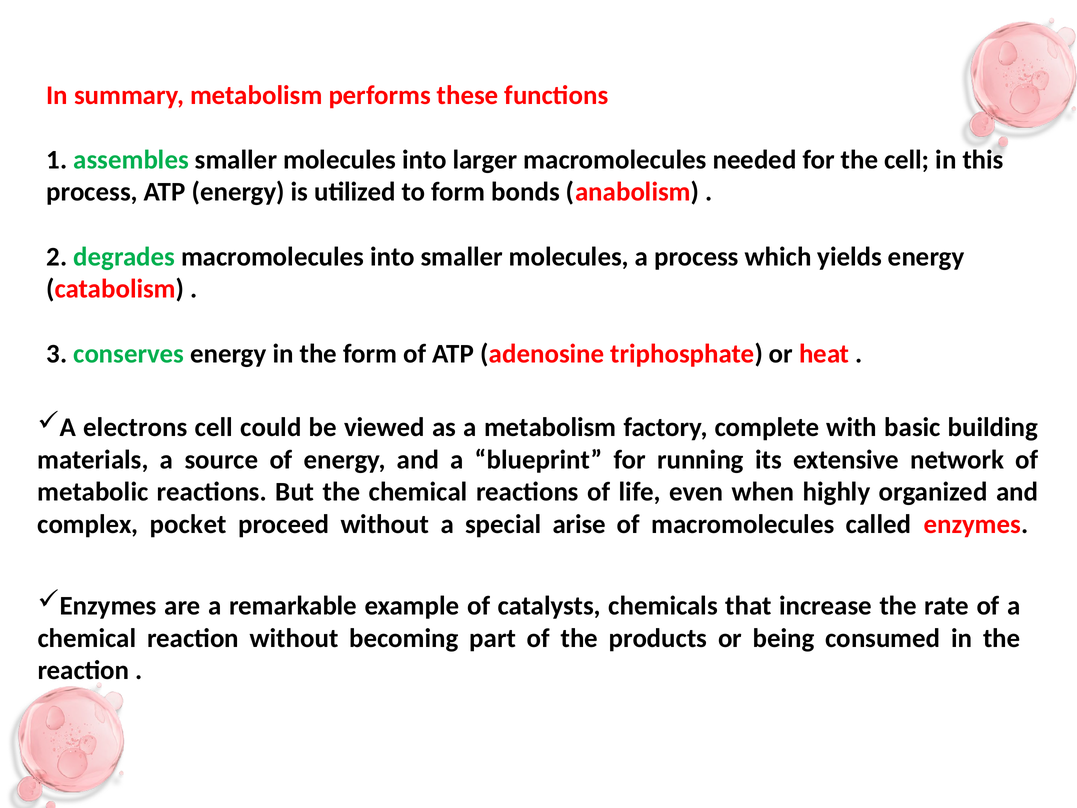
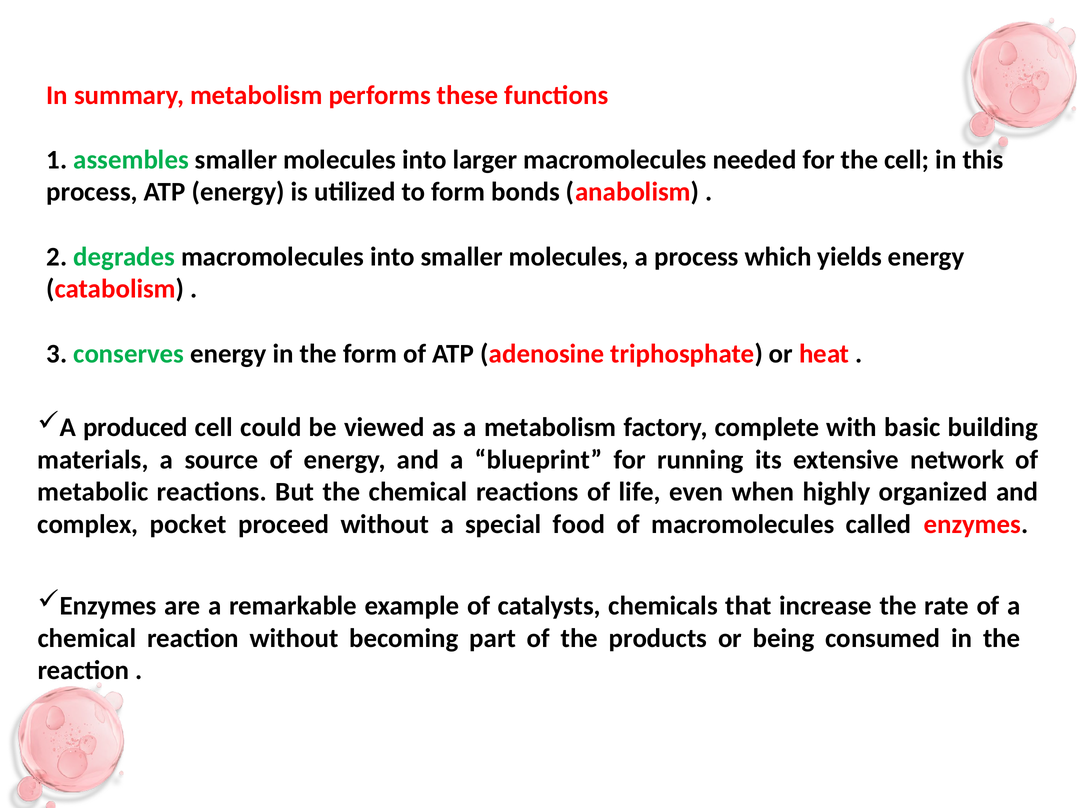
electrons: electrons -> produced (136, 427)
arise: arise -> food (579, 524)
